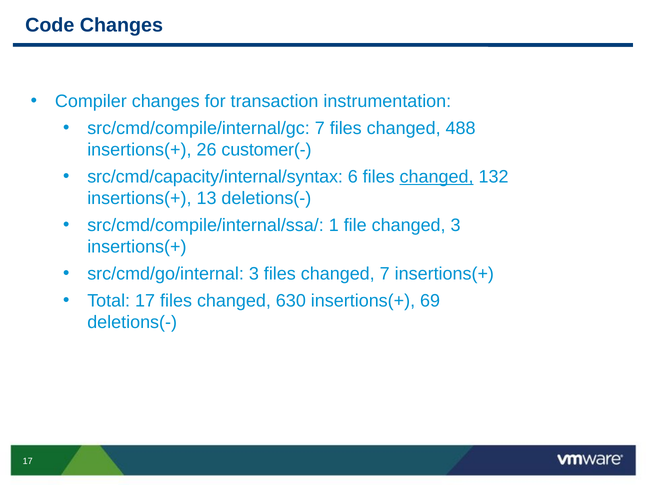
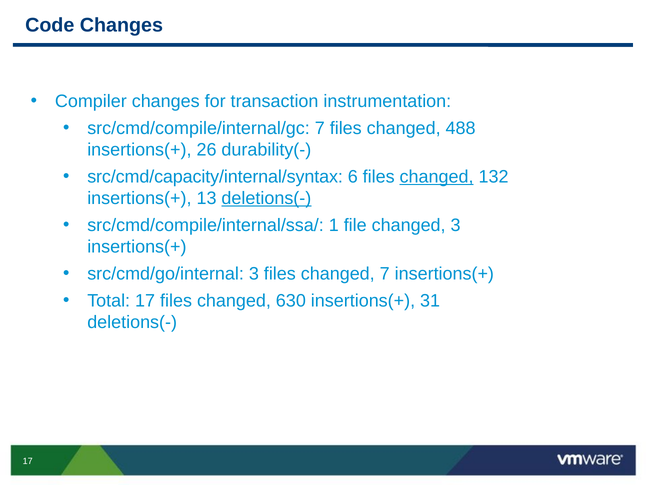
customer(-: customer(- -> durability(- (266, 150)
deletions(- underline: none -> present (266, 198)
69: 69 -> 31 (430, 301)
